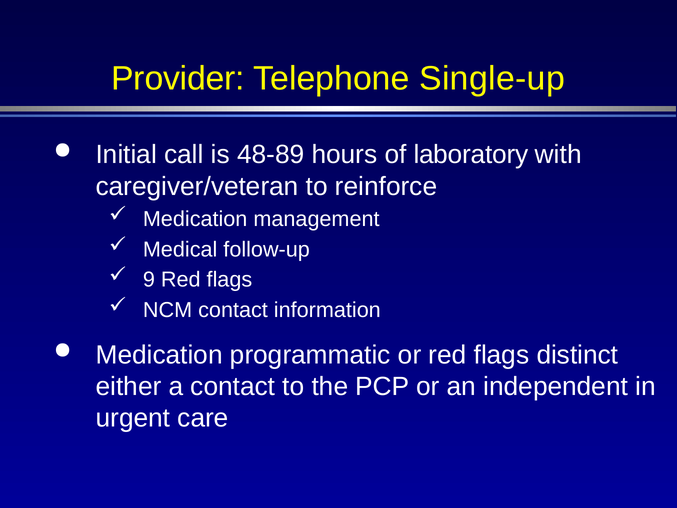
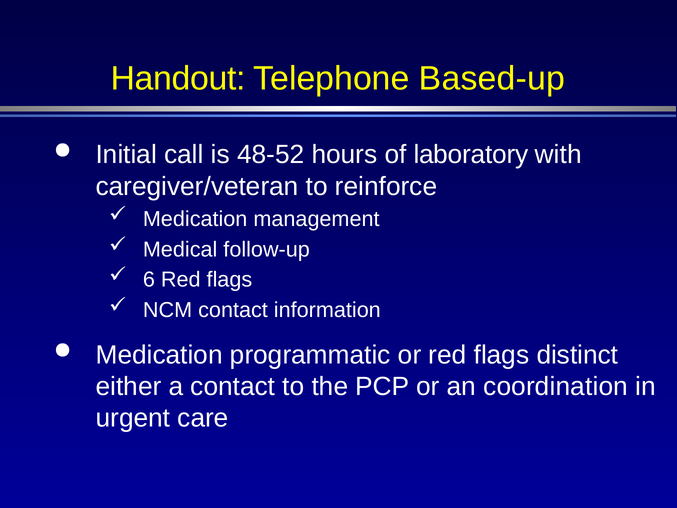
Provider: Provider -> Handout (178, 78)
Single-up: Single-up -> Based-up (492, 78)
48-89: 48-89 -> 48-52 (271, 155)
9: 9 -> 6 (149, 280)
independent: independent -> coordination (556, 386)
